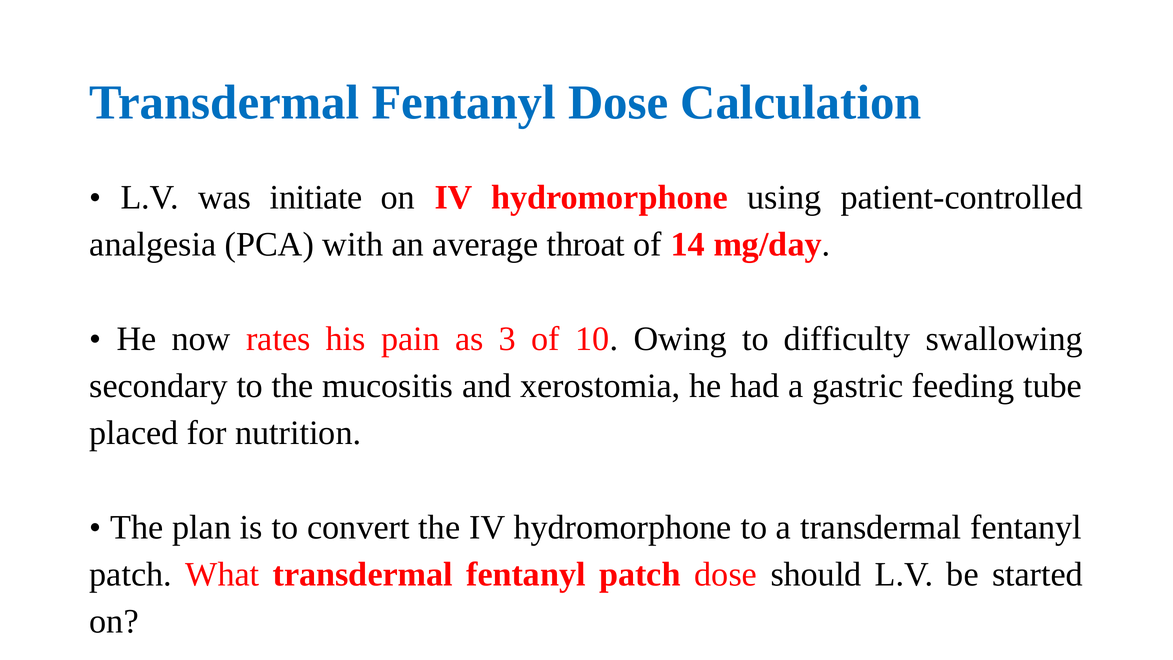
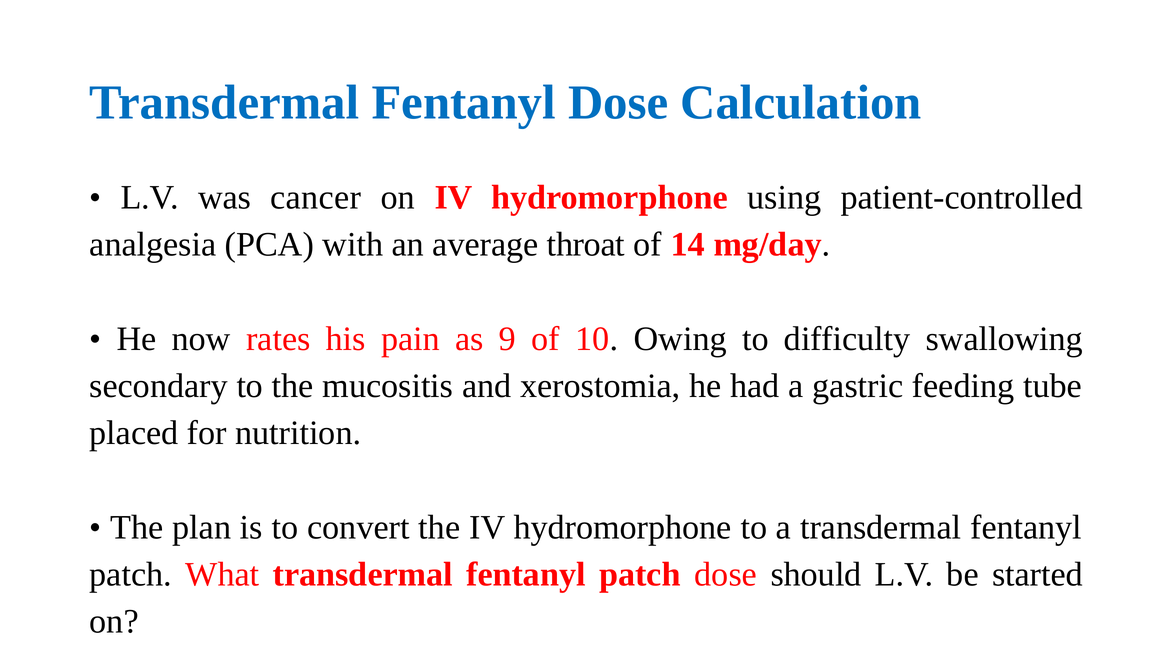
initiate: initiate -> cancer (316, 197)
3: 3 -> 9 (507, 339)
